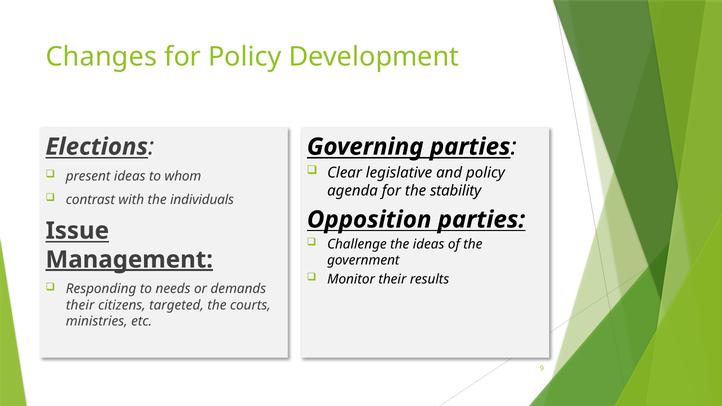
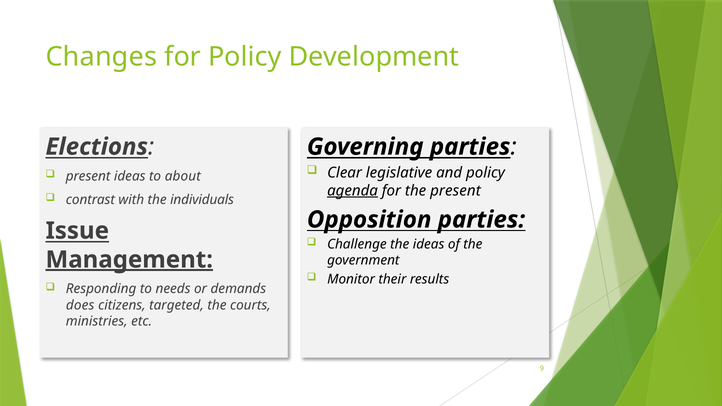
whom: whom -> about (183, 176)
agenda underline: none -> present (353, 191)
the stability: stability -> present (455, 191)
their: their -> does (80, 305)
